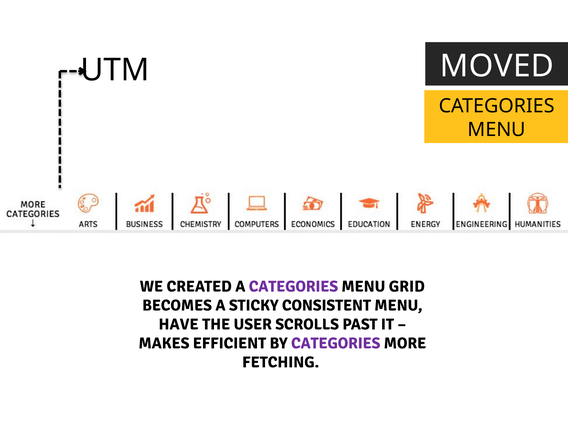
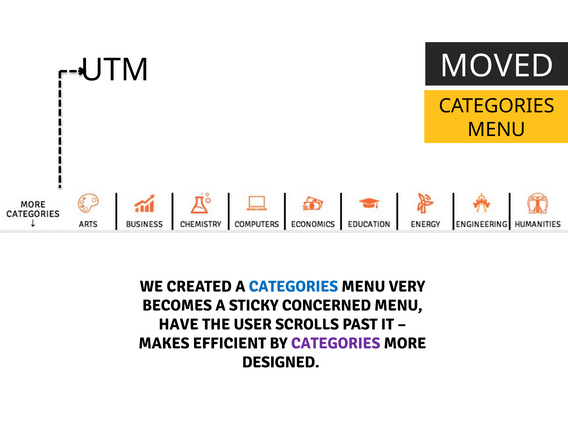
CATEGORIES colour: purple -> blue (293, 286)
GRID: GRID -> VERY (407, 286)
CONSISTENT: CONSISTENT -> CONCERNED (326, 305)
FETCHING: FETCHING -> DESIGNED (281, 362)
